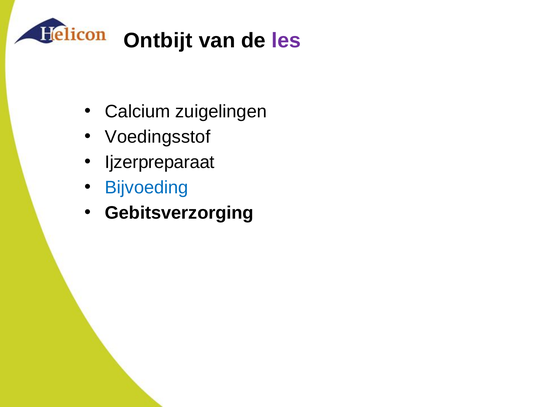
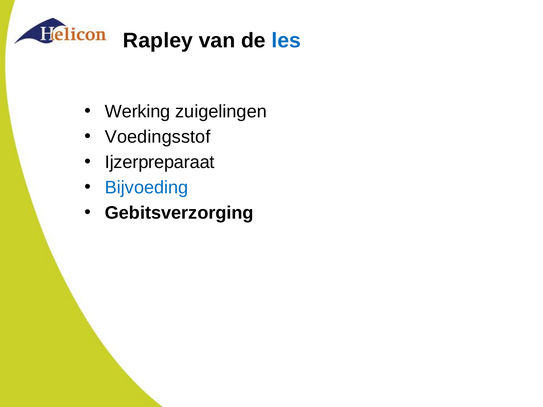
Ontbijt: Ontbijt -> Rapley (158, 40)
les colour: purple -> blue (286, 40)
Calcium: Calcium -> Werking (138, 112)
